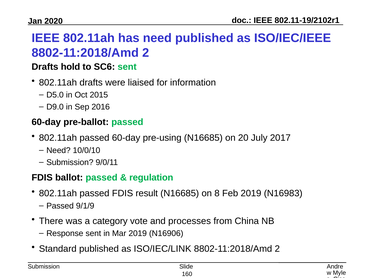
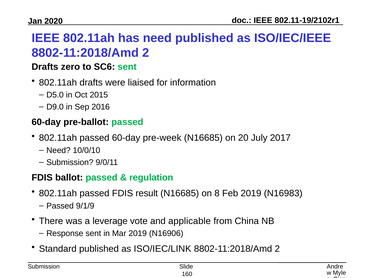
hold: hold -> zero (70, 67)
pre-using: pre-using -> pre-week (162, 138)
category: category -> leverage (110, 221)
processes: processes -> applicable (190, 221)
